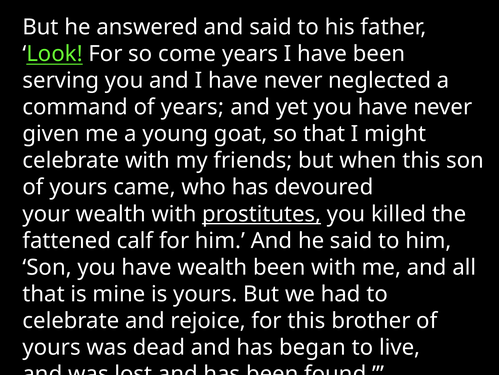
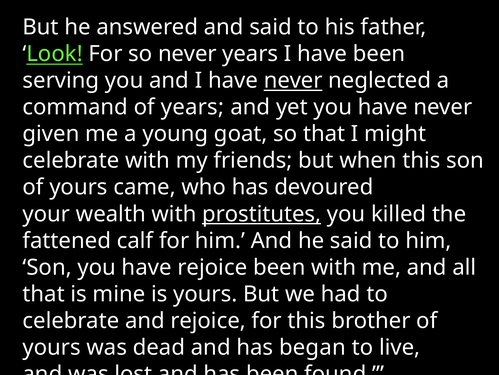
so come: come -> never (187, 54)
never underline: none -> present (293, 80)
have wealth: wealth -> rejoice (212, 267)
